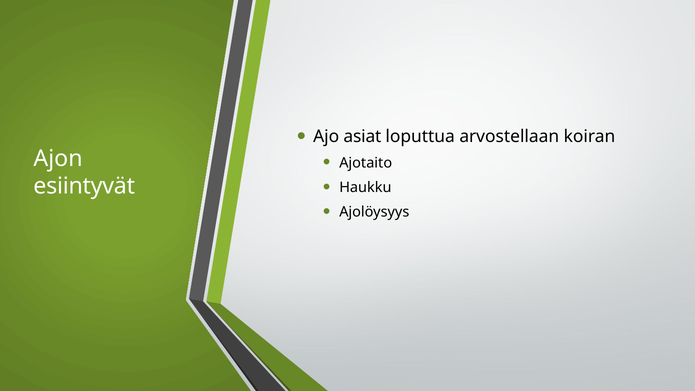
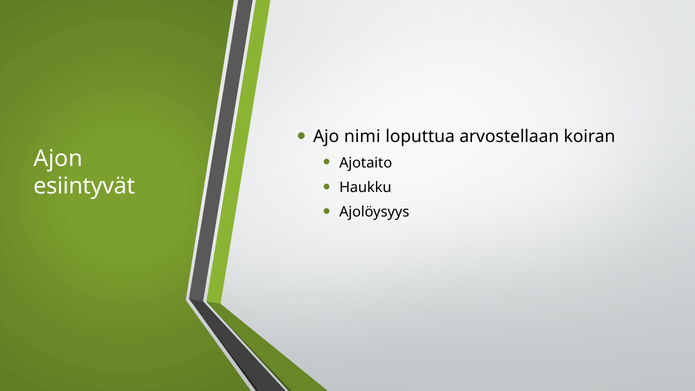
asiat: asiat -> nimi (362, 137)
